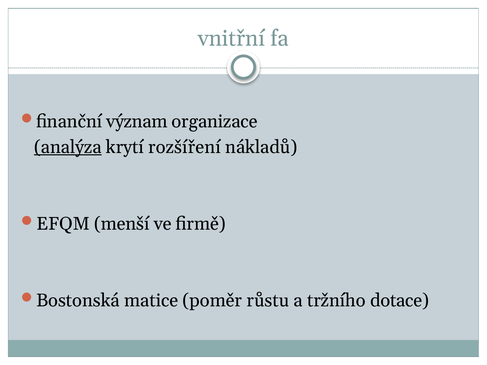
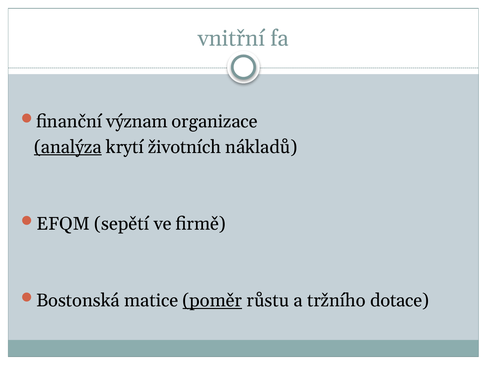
rozšíření: rozšíření -> životních (185, 147)
menší: menší -> sepětí (122, 224)
poměr underline: none -> present (212, 301)
